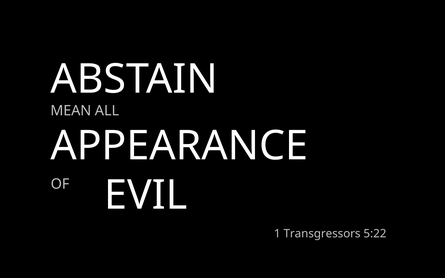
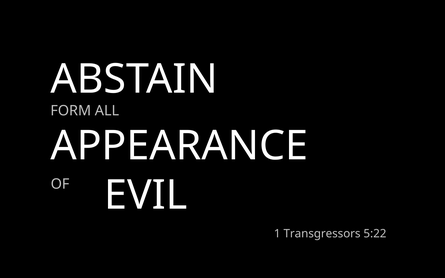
MEAN: MEAN -> FORM (71, 111)
